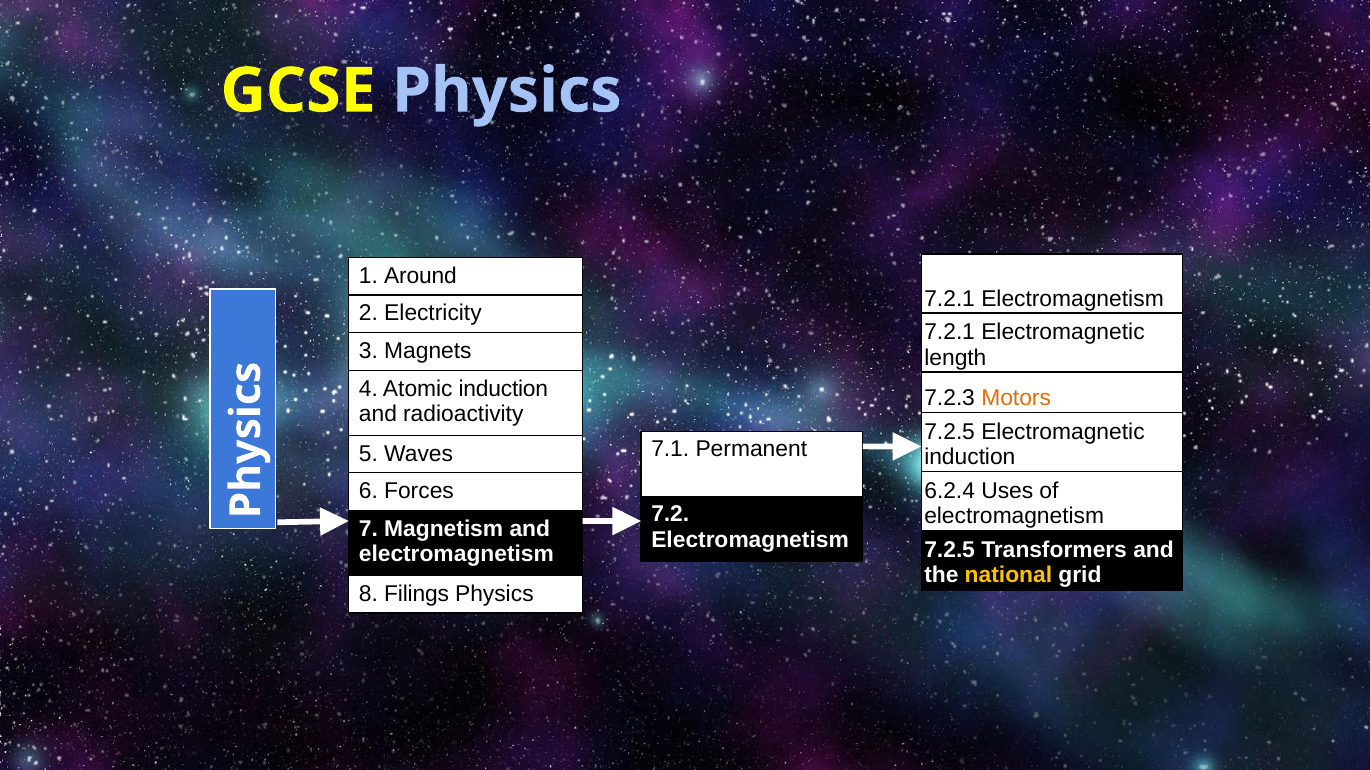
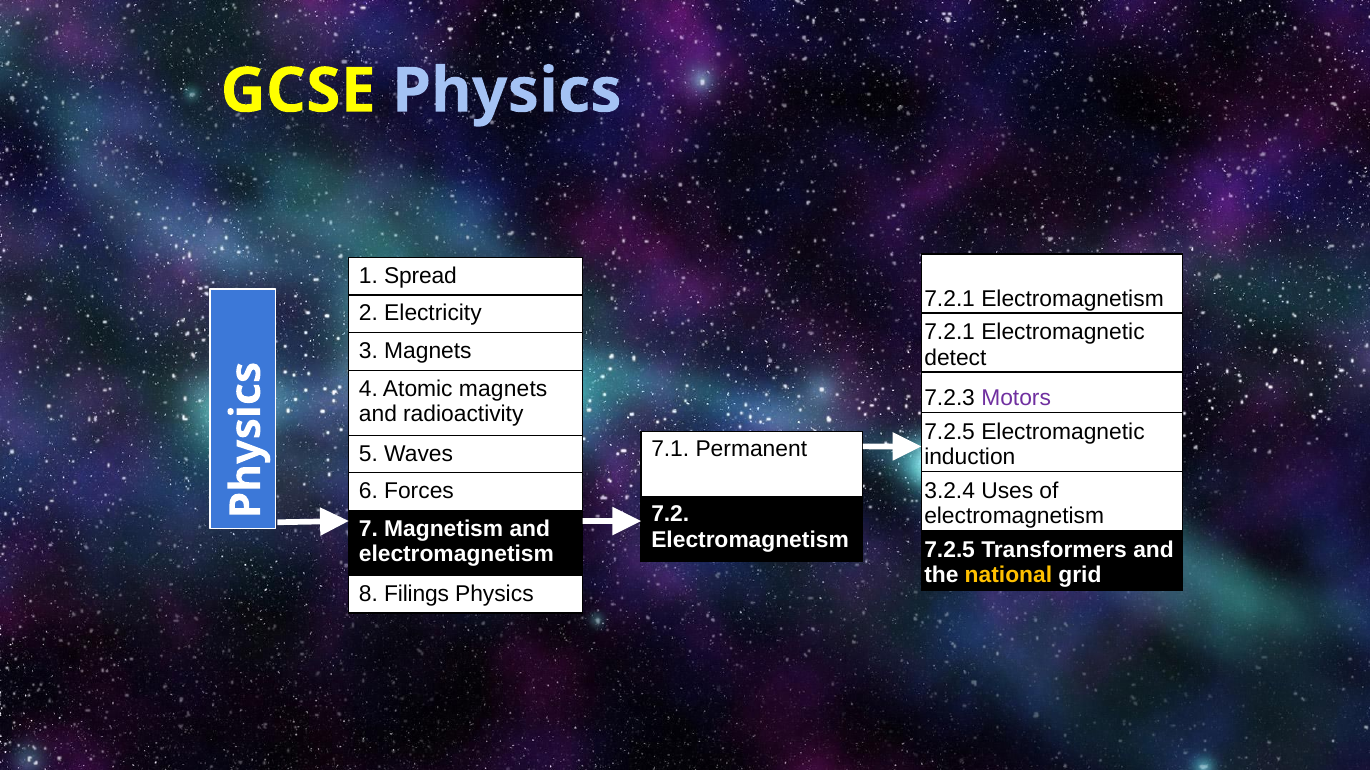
Around: Around -> Spread (420, 276)
length: length -> detect (955, 358)
Atomic induction: induction -> magnets (503, 389)
Motors colour: orange -> purple (1016, 399)
6.2.4: 6.2.4 -> 3.2.4 (950, 491)
